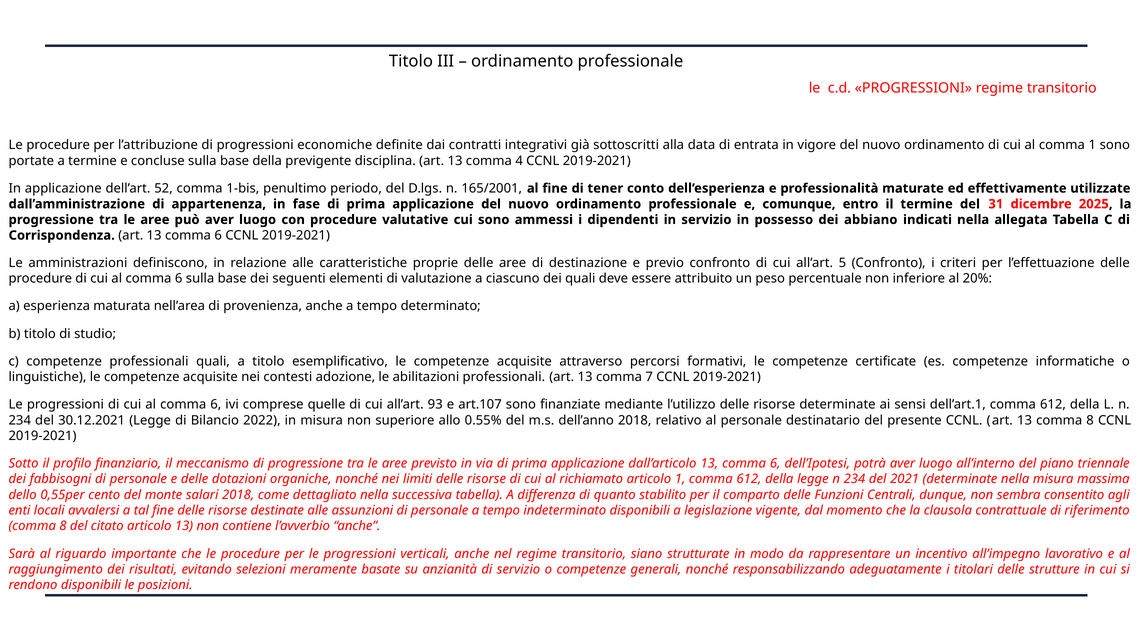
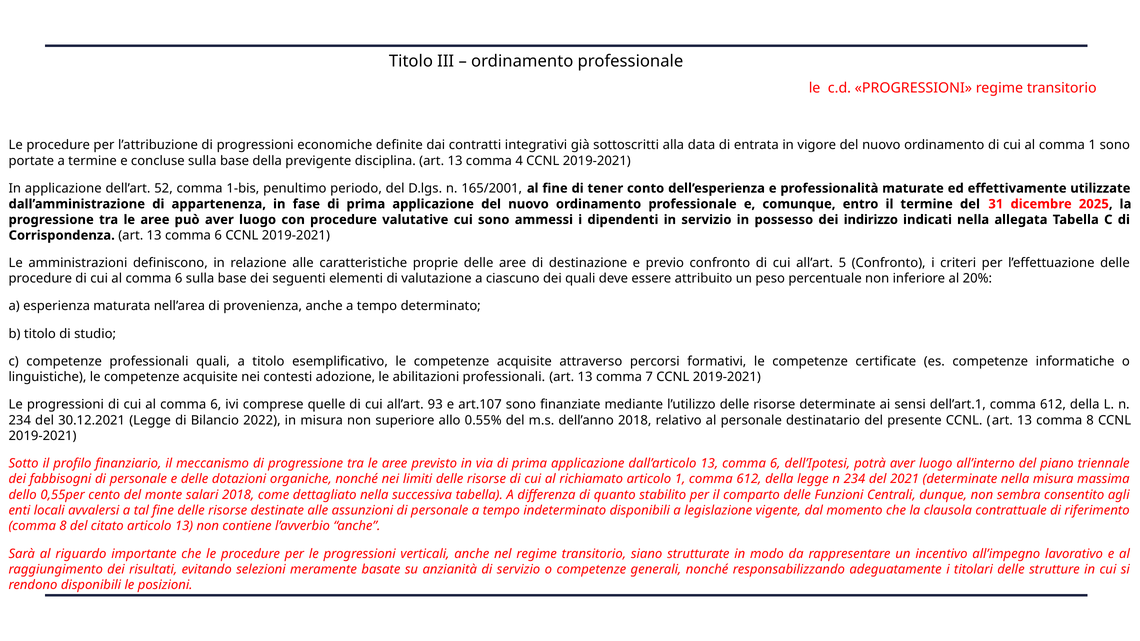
abbiano: abbiano -> indirizzo (871, 220)
